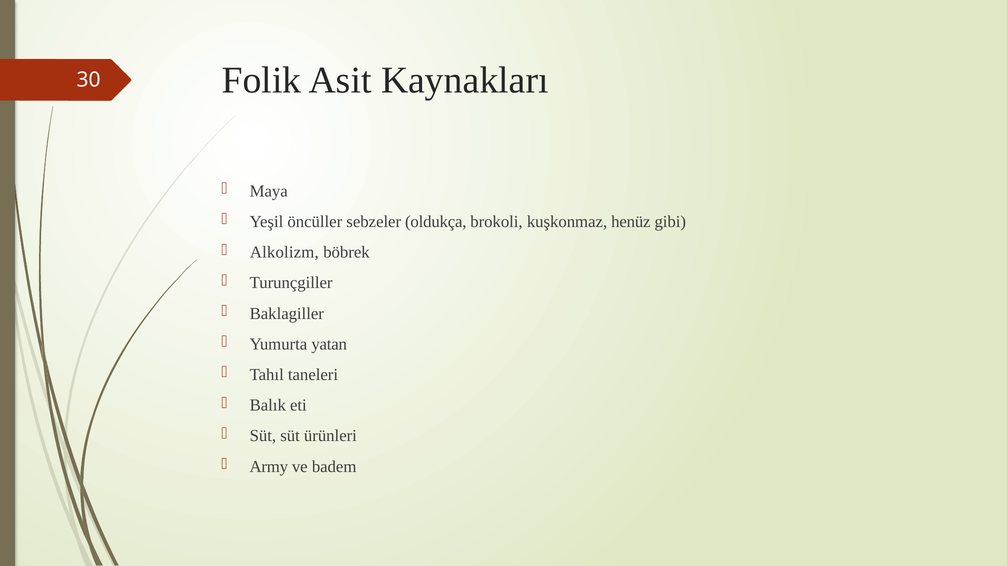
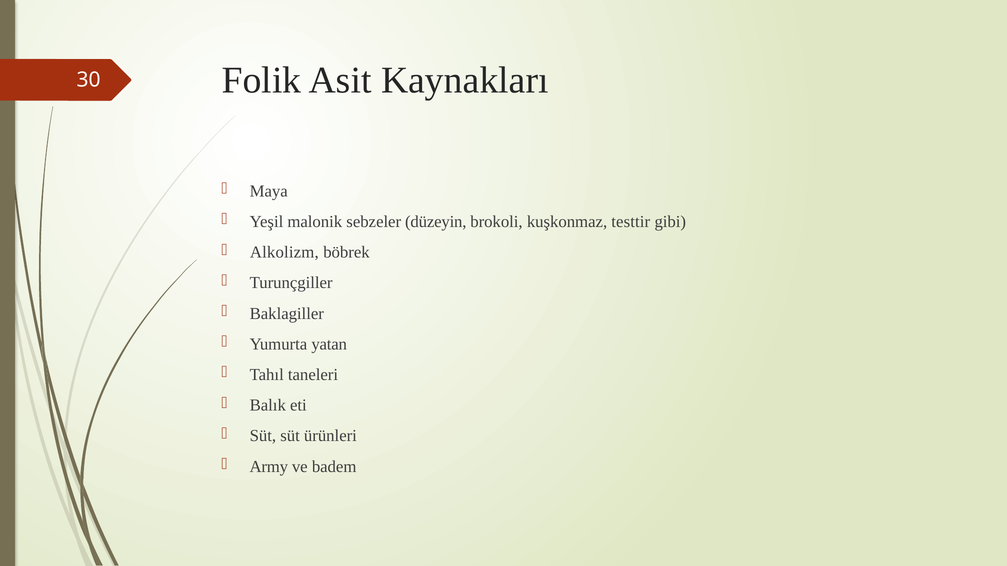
öncüller: öncüller -> malonik (315, 222)
oldukça: oldukça -> düzeyin (436, 222)
henüz: henüz -> testtir (631, 222)
